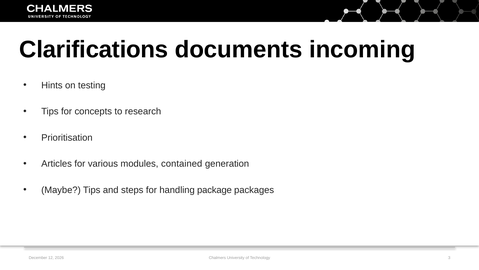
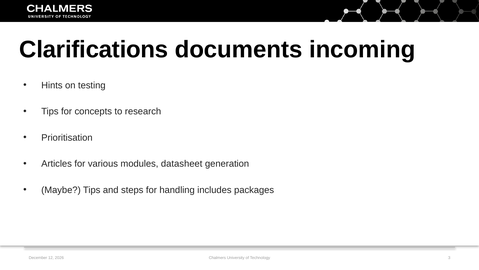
contained: contained -> datasheet (182, 164)
package: package -> includes (214, 190)
